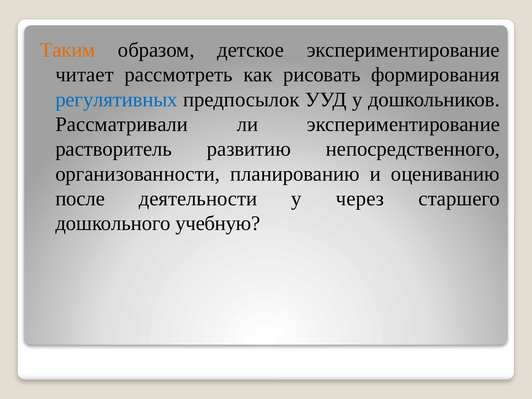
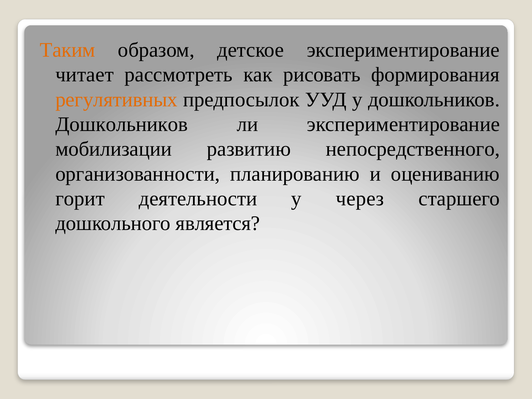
регулятивных colour: blue -> orange (116, 100)
Рассматривали: Рассматривали -> Дошкольников (122, 124)
растворитель: растворитель -> мобилизации (114, 149)
после: после -> горит (80, 199)
учебную: учебную -> является (218, 223)
